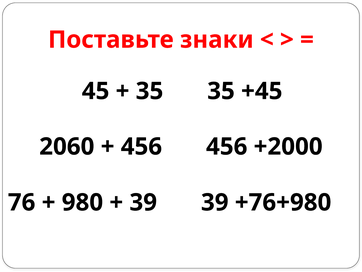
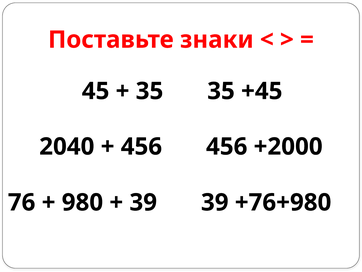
2060: 2060 -> 2040 (67, 146)
